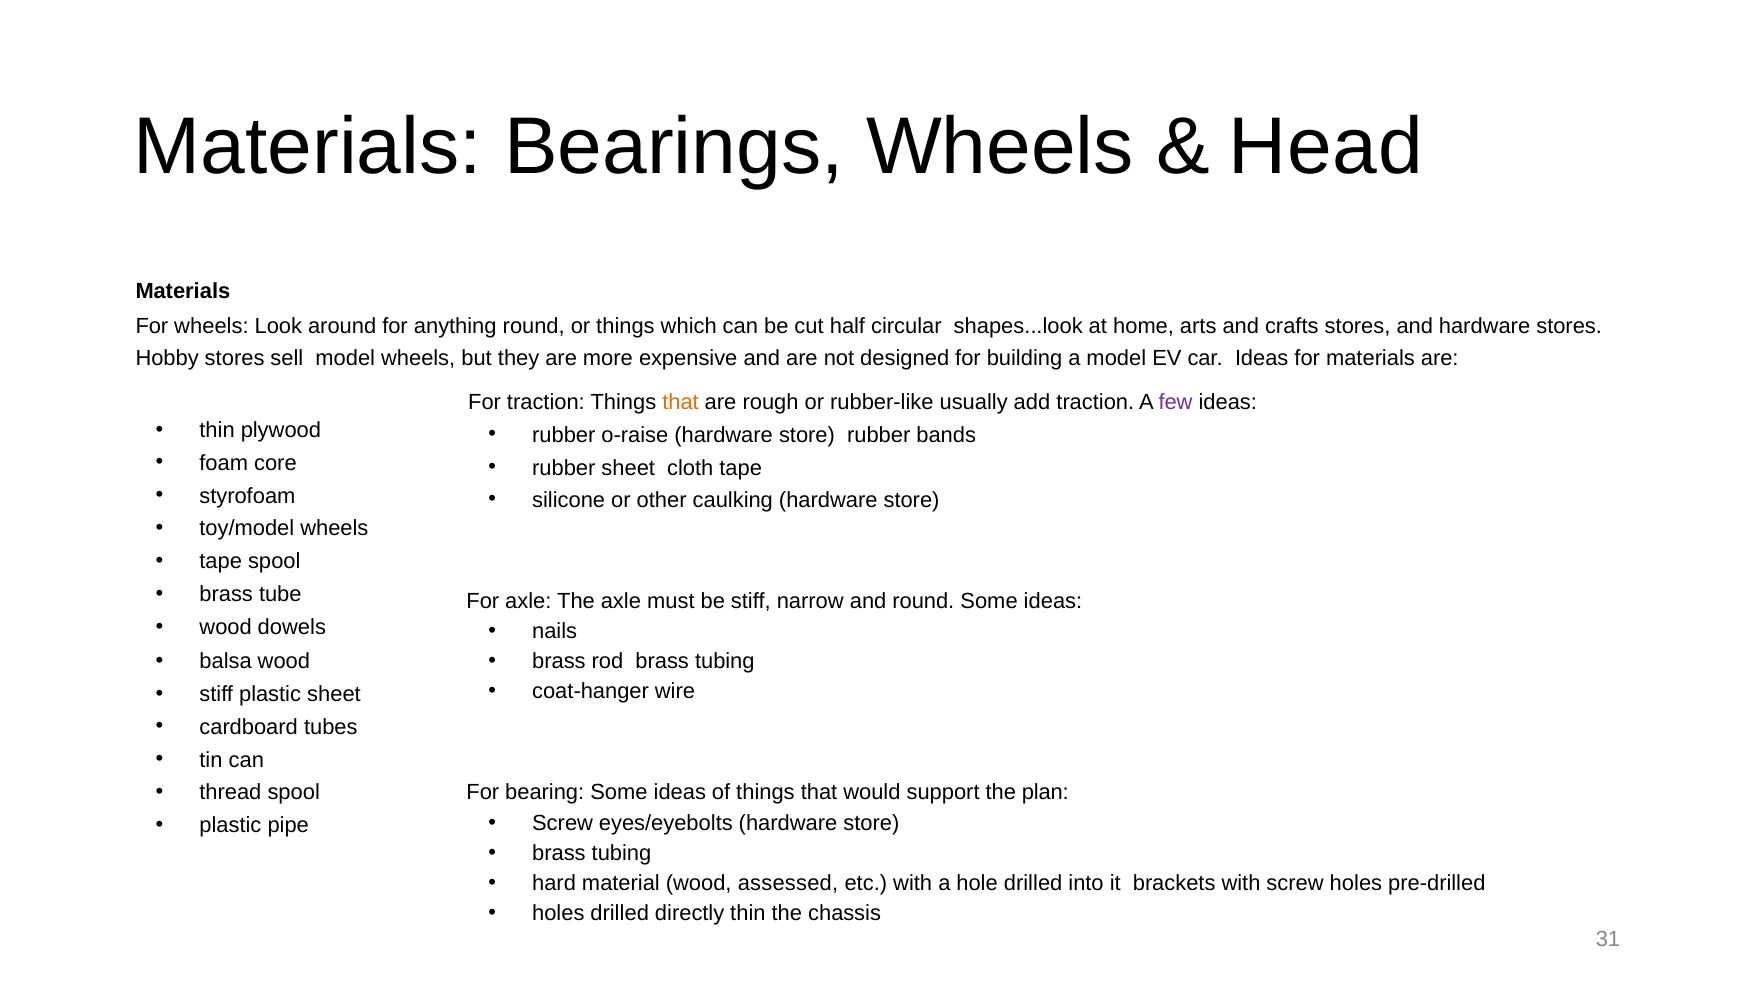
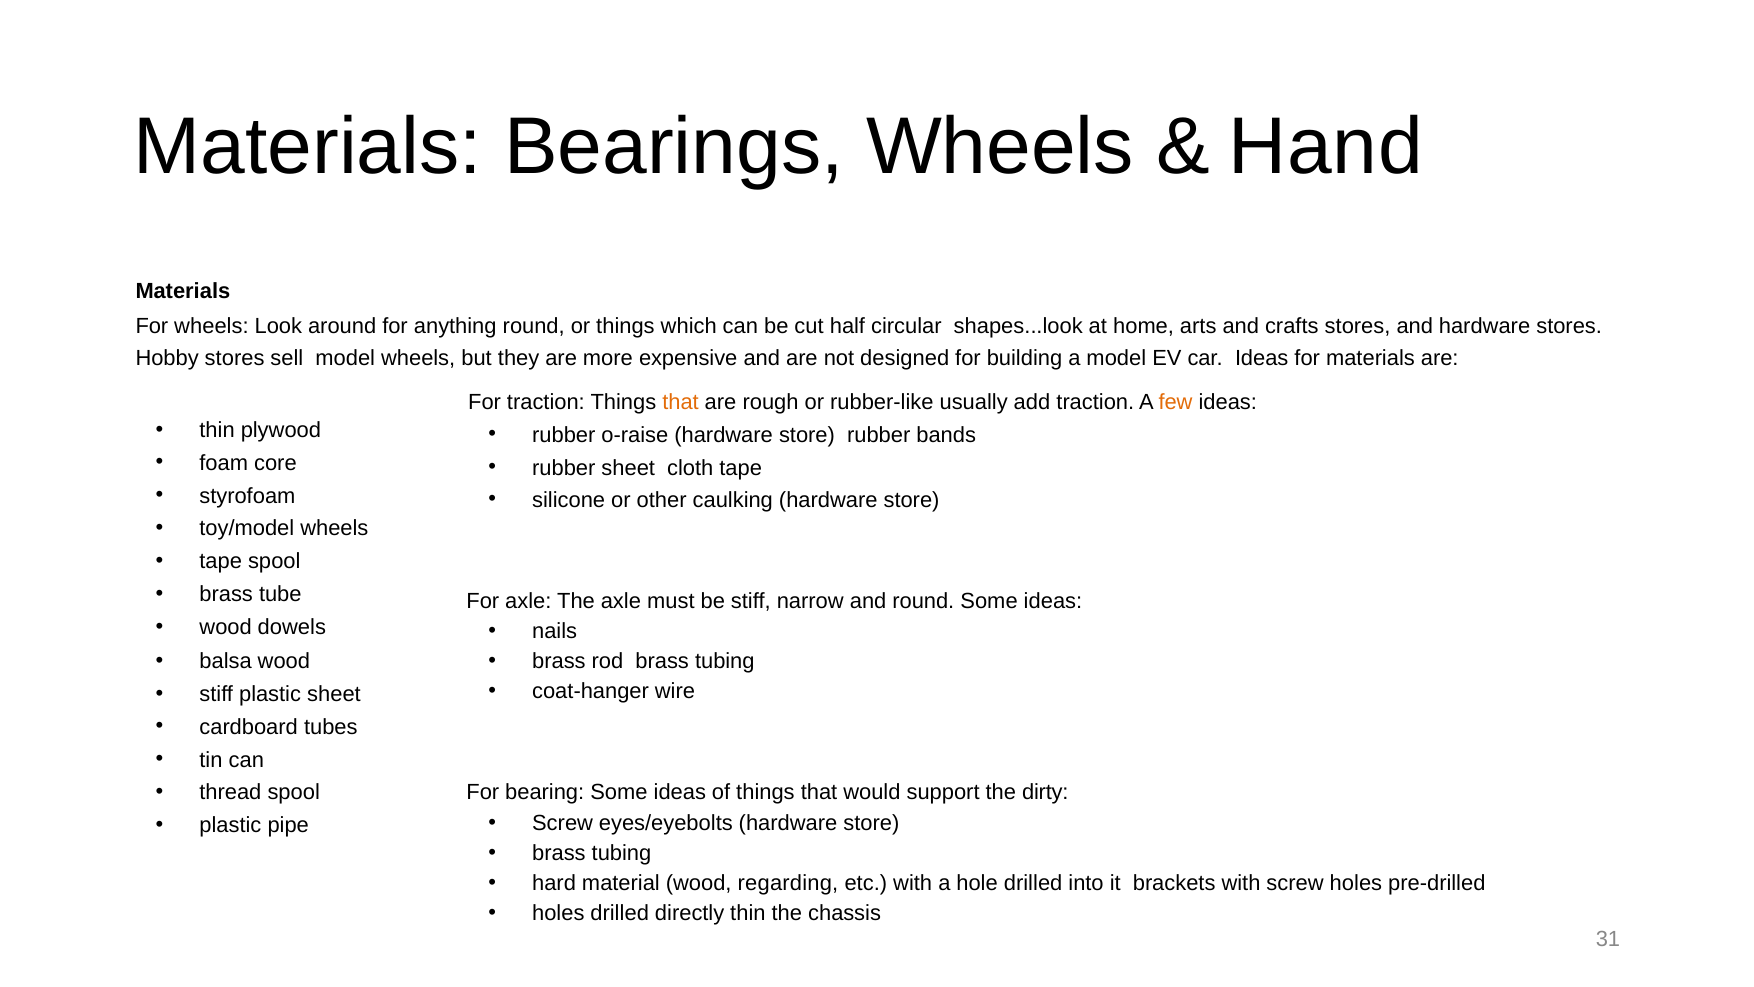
Head: Head -> Hand (1326, 147)
few colour: purple -> orange (1176, 402)
plan: plan -> dirty (1045, 792)
assessed: assessed -> regarding (788, 883)
